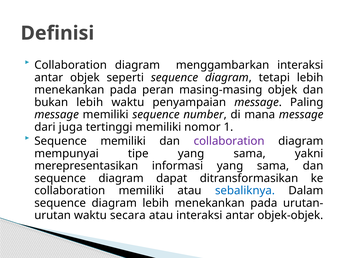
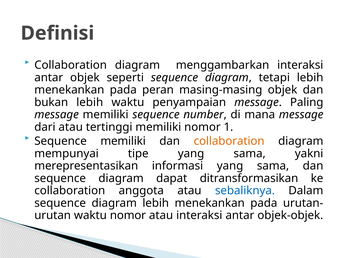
dari juga: juga -> atau (71, 127)
collaboration colour: purple -> orange (229, 141)
collaboration memiliki: memiliki -> anggota (141, 191)
waktu secara: secara -> nomor (128, 215)
